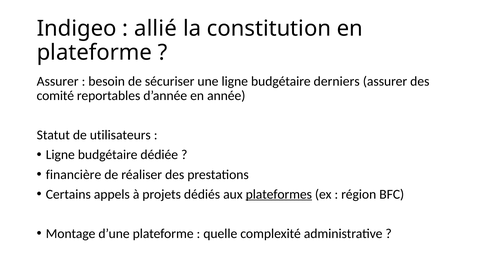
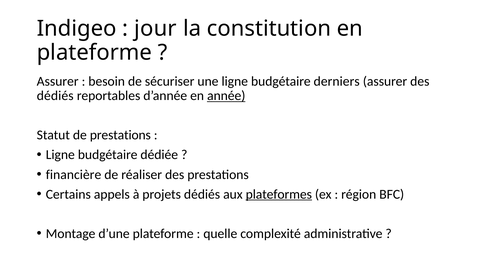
allié: allié -> jour (156, 29)
comité: comité -> dédiés (55, 96)
année underline: none -> present (226, 96)
de utilisateurs: utilisateurs -> prestations (120, 135)
